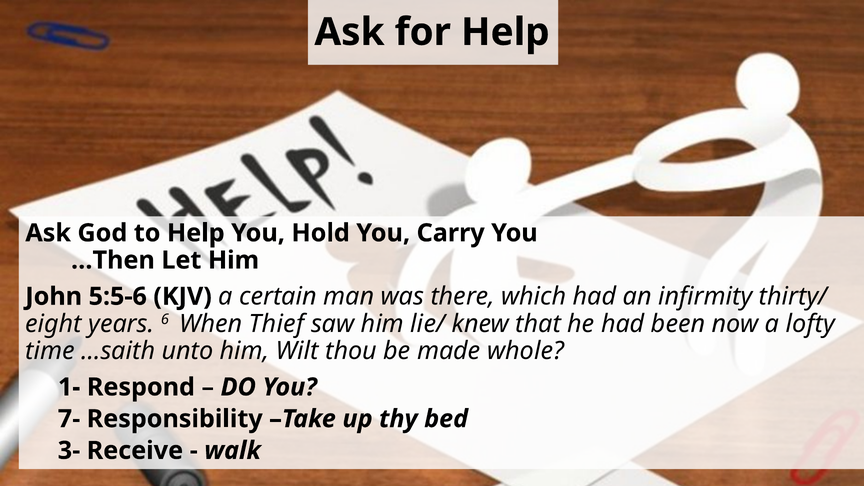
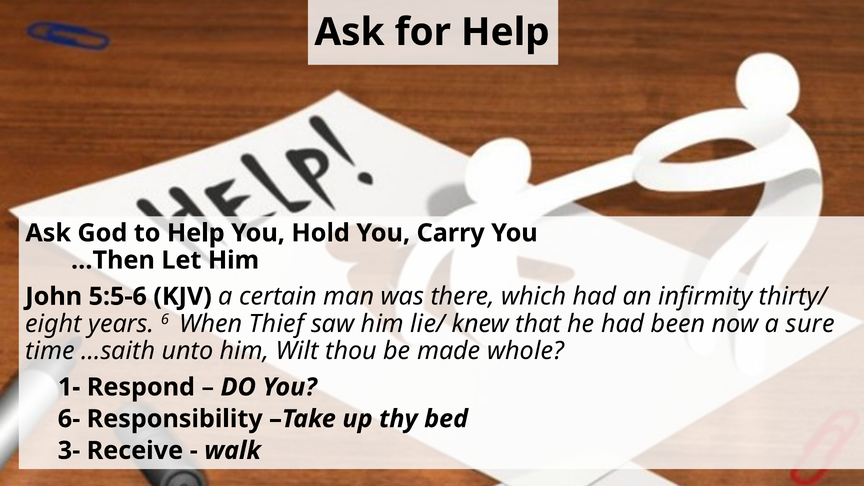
lofty: lofty -> sure (810, 324)
7-: 7- -> 6- (69, 419)
